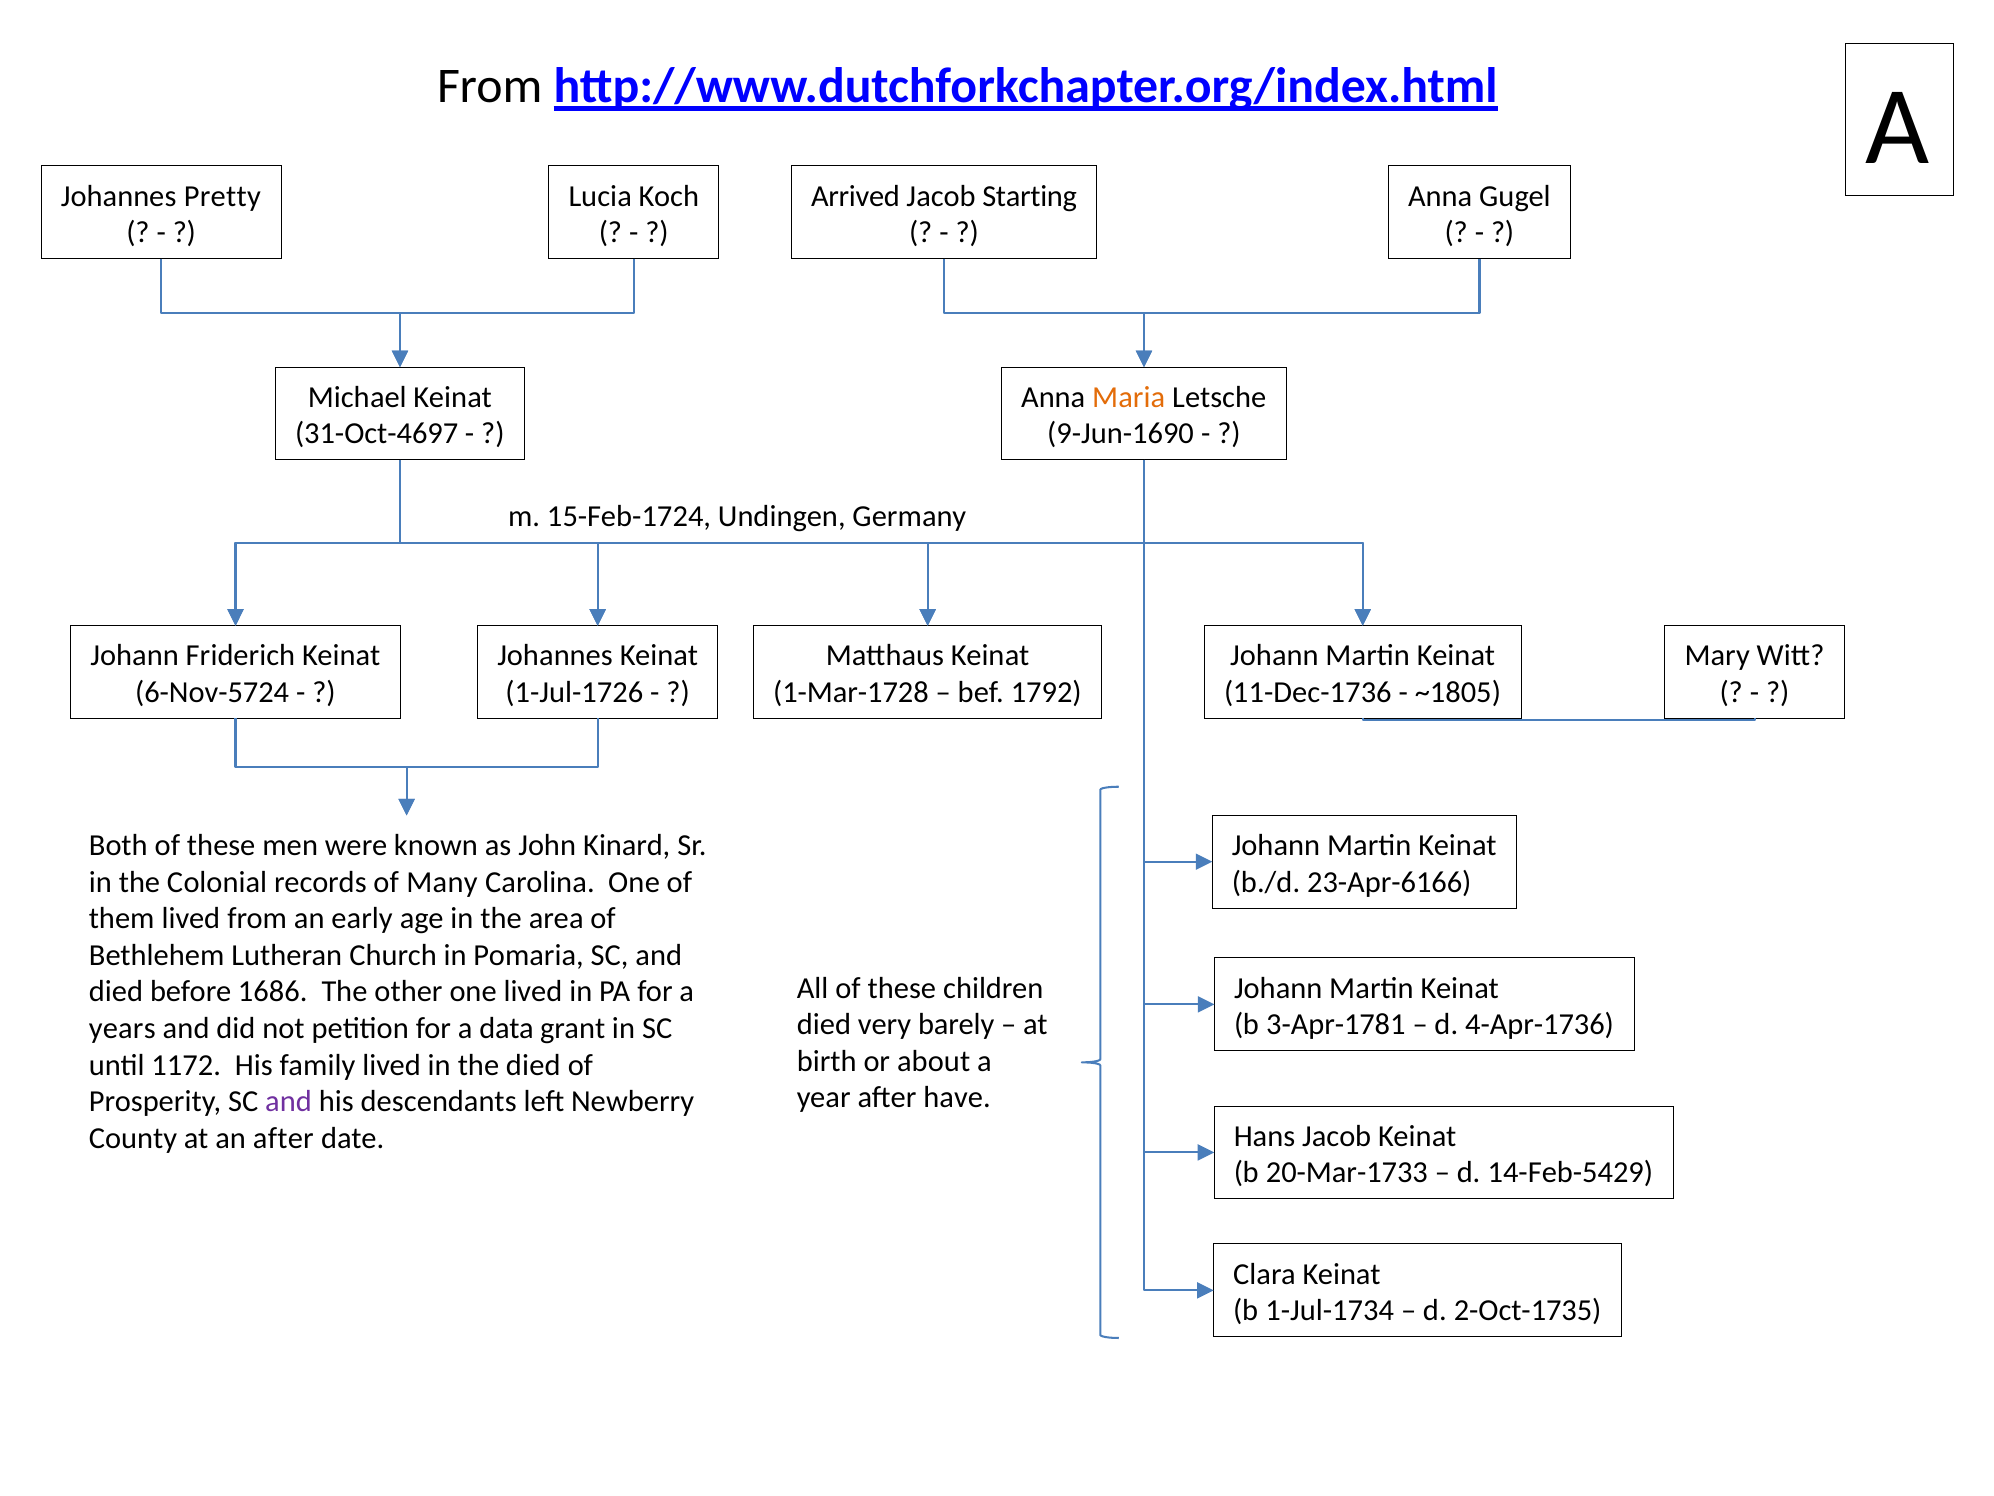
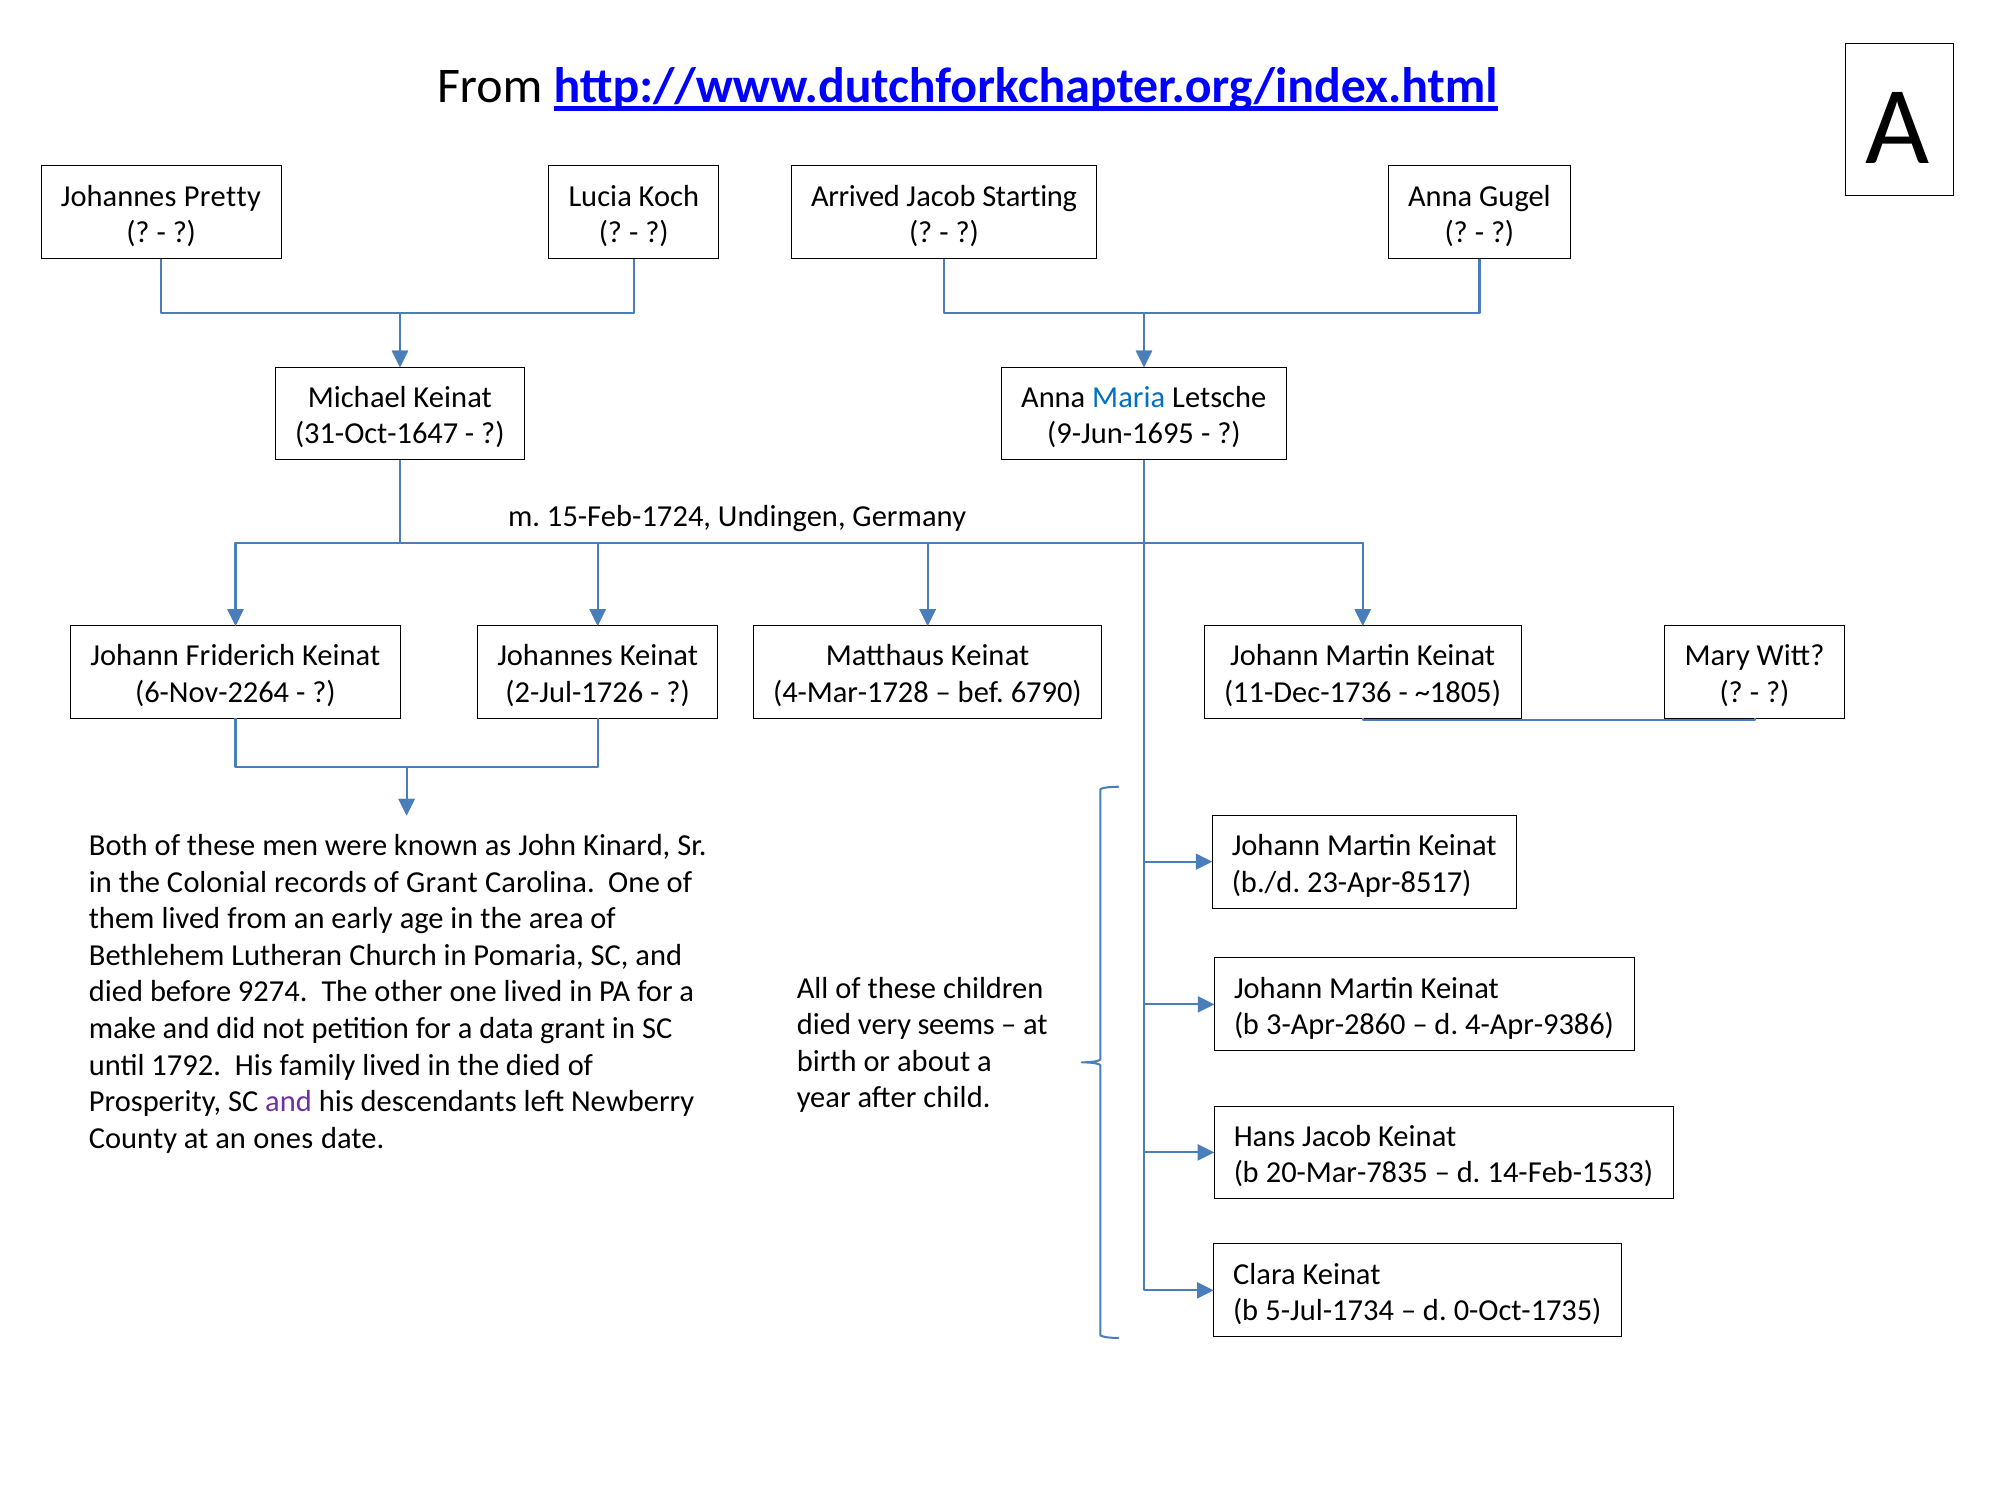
Maria colour: orange -> blue (1129, 397)
31-Oct-4697: 31-Oct-4697 -> 31-Oct-1647 (377, 434)
9-Jun-1690: 9-Jun-1690 -> 9-Jun-1695 (1120, 434)
6-Nov-5724: 6-Nov-5724 -> 6-Nov-2264 (212, 692)
1-Jul-1726: 1-Jul-1726 -> 2-Jul-1726 (574, 692)
1-Mar-1728: 1-Mar-1728 -> 4-Mar-1728 (851, 692)
1792: 1792 -> 6790 (1046, 692)
of Many: Many -> Grant (442, 882)
23-Apr-6166: 23-Apr-6166 -> 23-Apr-8517 (1389, 882)
1686: 1686 -> 9274 (273, 992)
barely: barely -> seems (956, 1024)
3-Apr-1781: 3-Apr-1781 -> 3-Apr-2860 (1336, 1024)
4-Apr-1736: 4-Apr-1736 -> 4-Apr-9386 (1540, 1024)
years: years -> make (123, 1028)
1172: 1172 -> 1792 (186, 1065)
have: have -> child (957, 1098)
an after: after -> ones (283, 1138)
20-Mar-1733: 20-Mar-1733 -> 20-Mar-7835 (1347, 1172)
14-Feb-5429: 14-Feb-5429 -> 14-Feb-1533 (1570, 1172)
1-Jul-1734: 1-Jul-1734 -> 5-Jul-1734 (1330, 1310)
2-Oct-1735: 2-Oct-1735 -> 0-Oct-1735 (1528, 1310)
